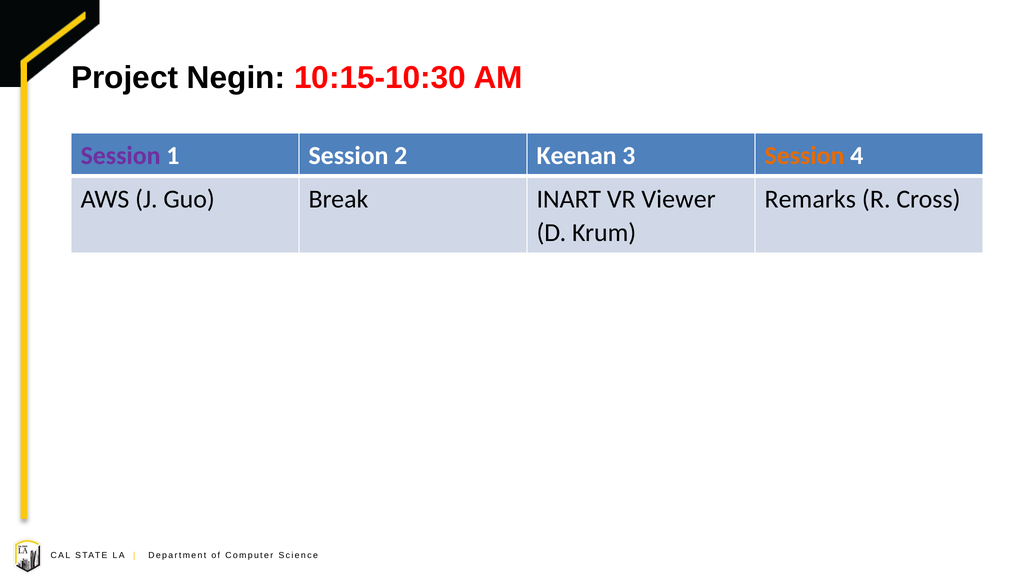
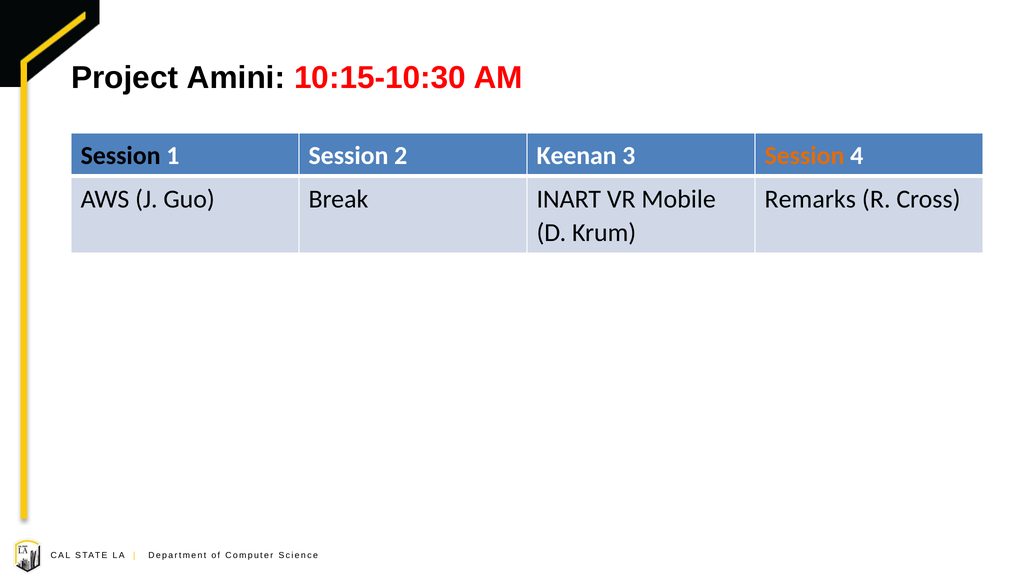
Negin: Negin -> Amini (236, 78)
Session colour: purple -> black (121, 156)
Viewer: Viewer -> Mobile (679, 199)
